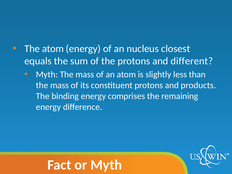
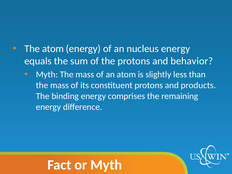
nucleus closest: closest -> energy (176, 49)
different: different -> behavior (192, 61)
